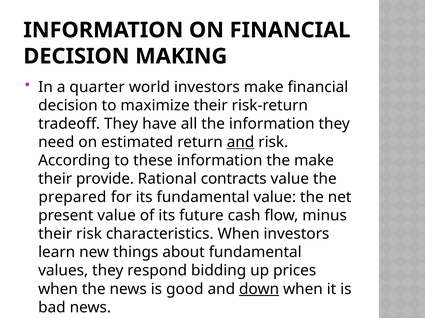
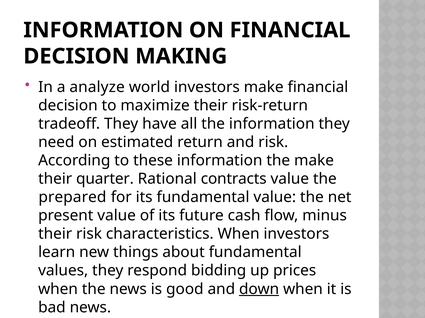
quarter: quarter -> analyze (97, 87)
and underline: present -> none (241, 142)
provide: provide -> quarter (105, 179)
